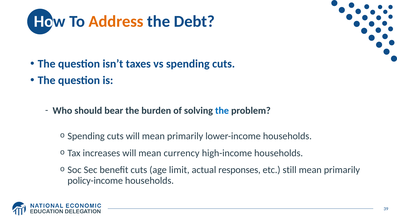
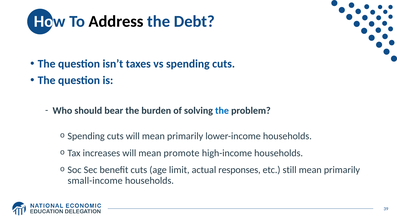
Address colour: orange -> black (116, 21)
currency: currency -> promote (182, 153)
policy-income: policy-income -> small-income (95, 181)
